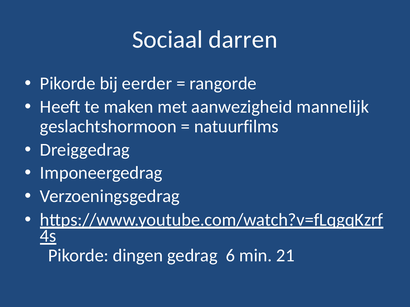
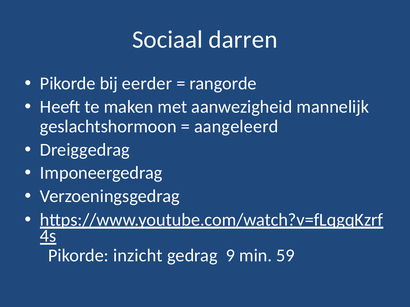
natuurfilms: natuurfilms -> aangeleerd (236, 127)
dingen: dingen -> inzicht (138, 256)
6: 6 -> 9 (230, 256)
21: 21 -> 59 (285, 256)
